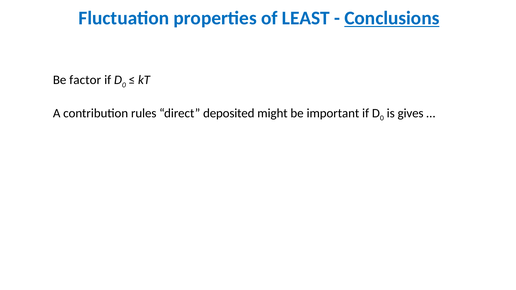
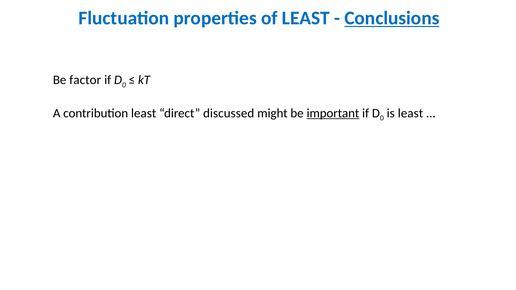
contribution rules: rules -> least (144, 113)
deposited: deposited -> discussed (229, 113)
important underline: none -> present (333, 113)
is gives: gives -> least (410, 113)
